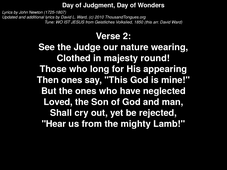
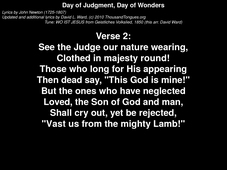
Then ones: ones -> dead (72, 80)
Hear: Hear -> Vast (54, 124)
